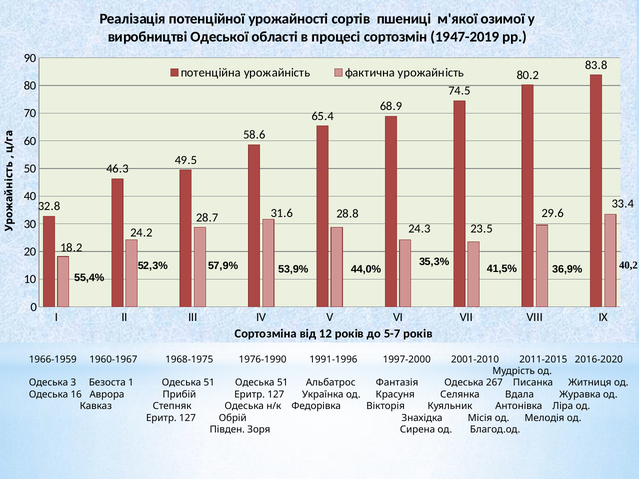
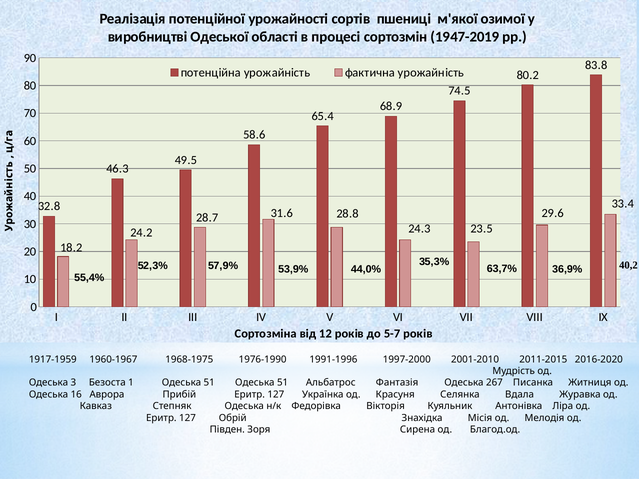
41,5%: 41,5% -> 63,7% (502, 269)
1966-1959: 1966-1959 -> 1917-1959 (53, 359)
